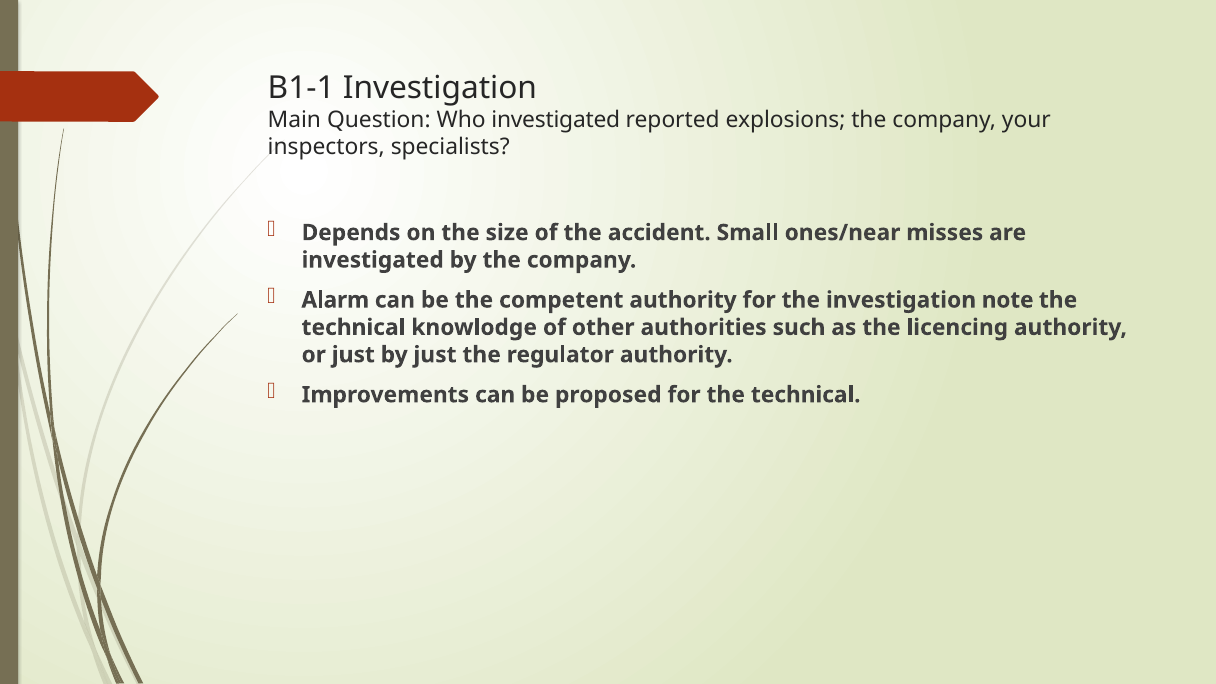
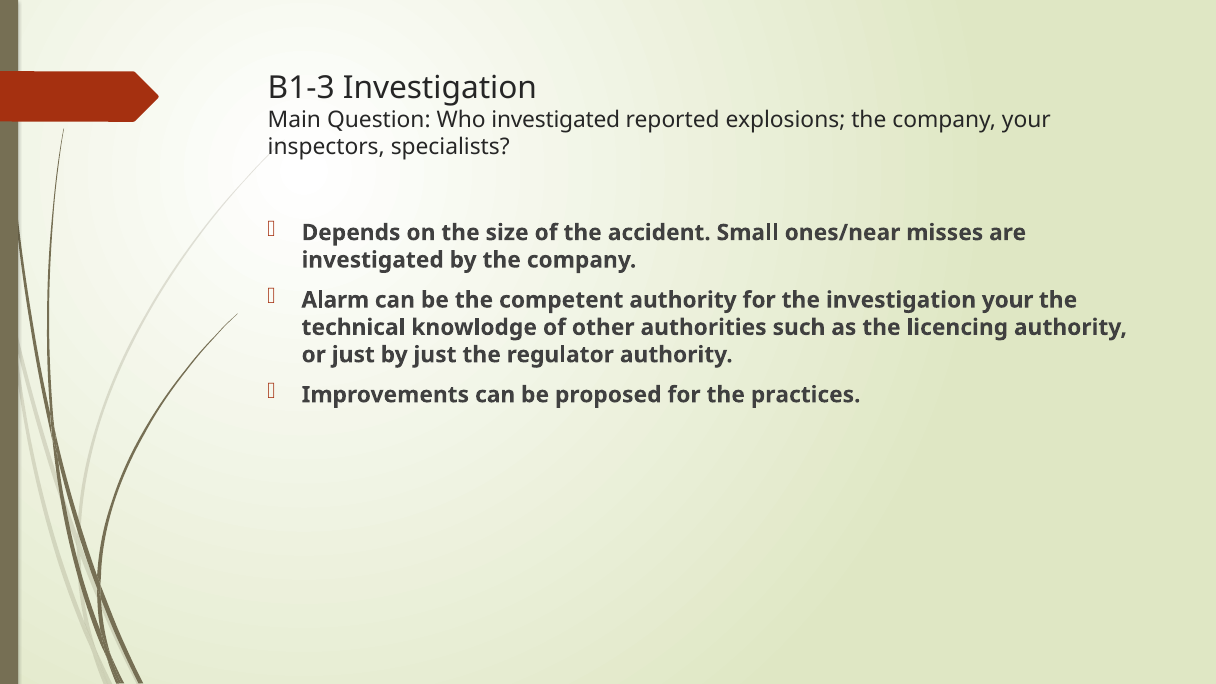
B1-1: B1-1 -> B1-3 (301, 88)
investigation note: note -> your (1008, 300)
for the technical: technical -> practices (806, 395)
